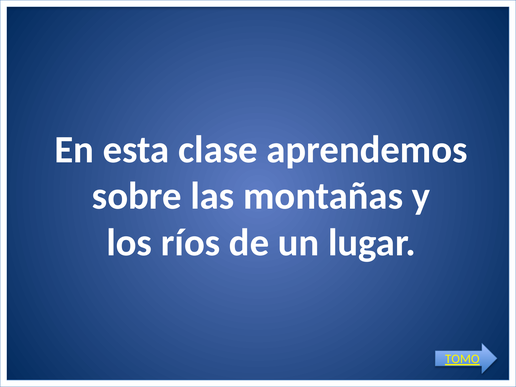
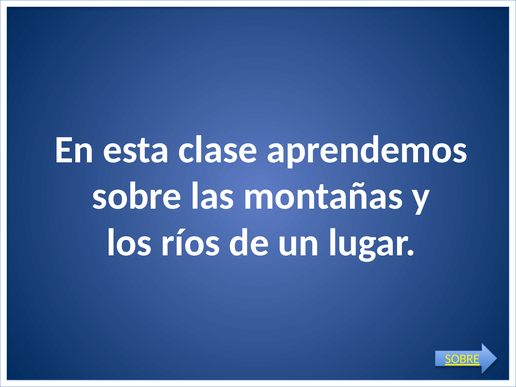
TOMO: TOMO -> SOBRE (462, 359)
